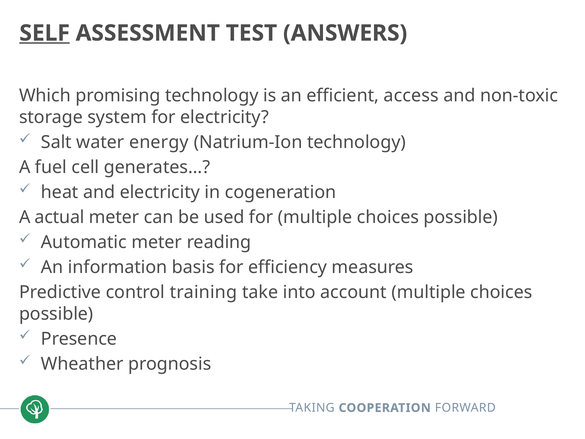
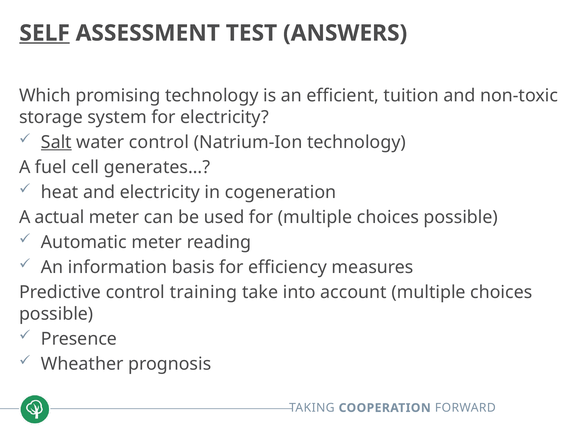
access: access -> tuition (411, 96)
Salt underline: none -> present (56, 142)
water energy: energy -> control (159, 142)
